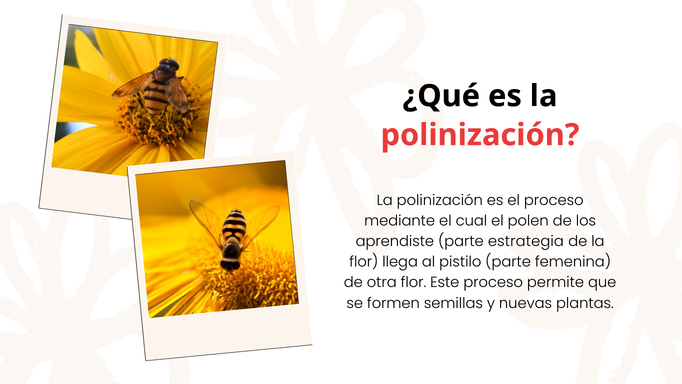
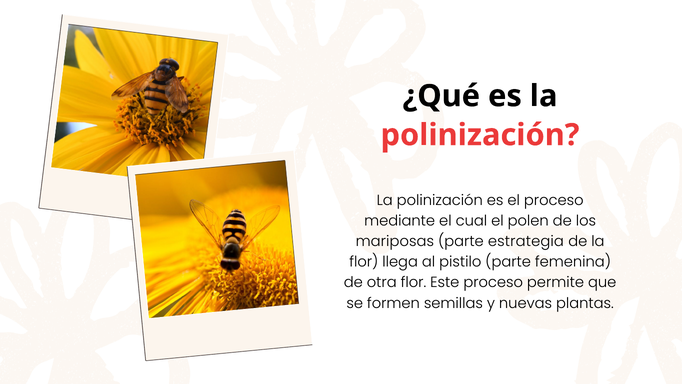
aprendiste: aprendiste -> mariposas (395, 241)
